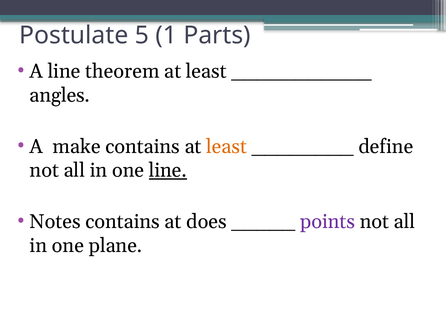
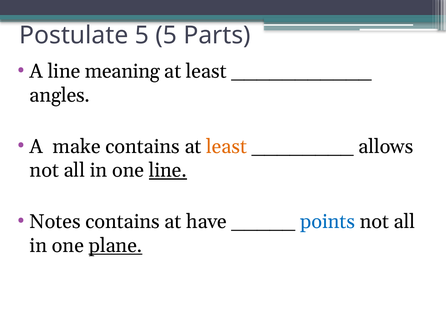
5 1: 1 -> 5 (166, 35)
theorem: theorem -> meaning (122, 71)
define: define -> allows (386, 146)
does: does -> have (207, 221)
points colour: purple -> blue (328, 221)
plane underline: none -> present (115, 245)
